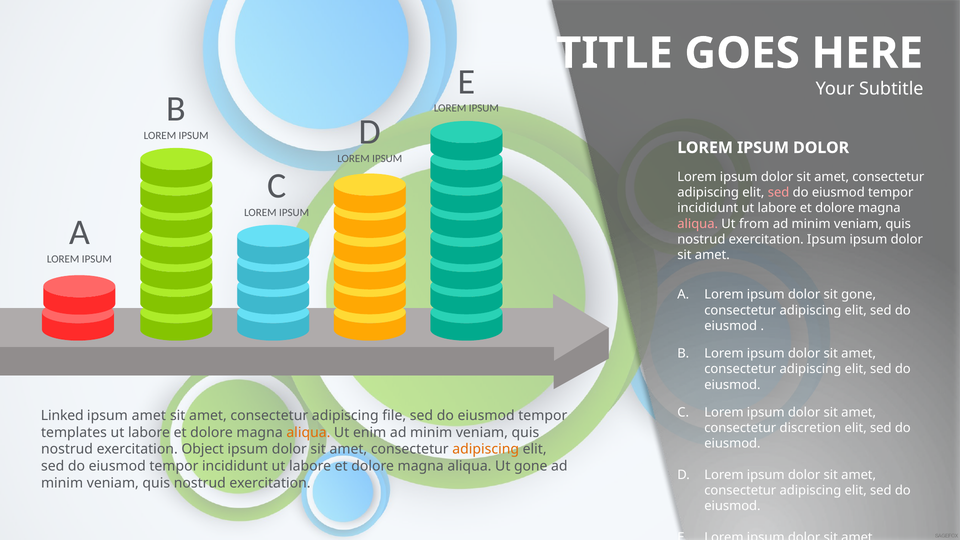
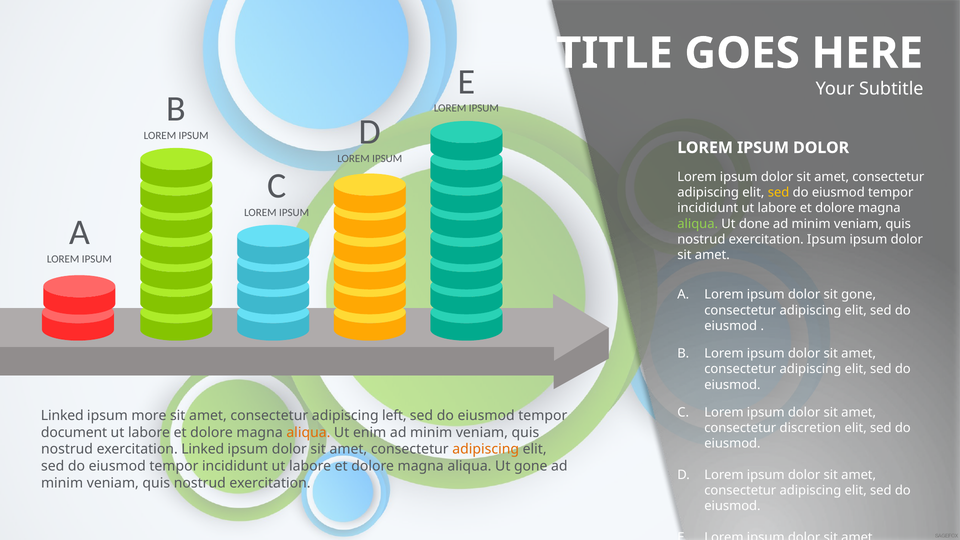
sed colour: pink -> yellow (779, 193)
aliqua colour: pink -> light green (698, 224)
from: from -> done (754, 224)
ipsum amet: amet -> more (149, 416)
file: file -> left (394, 416)
templates: templates -> document (74, 432)
exercitation Object: Object -> Linked (203, 449)
